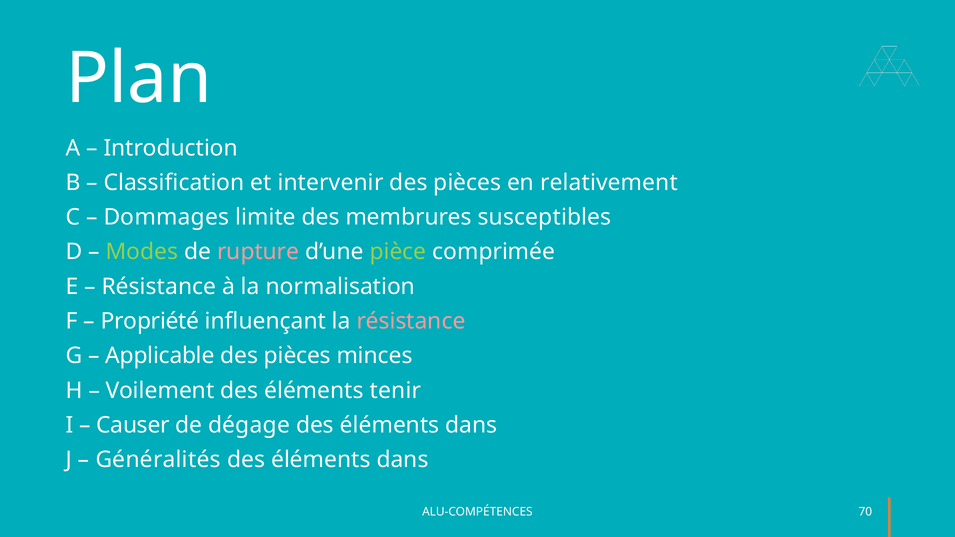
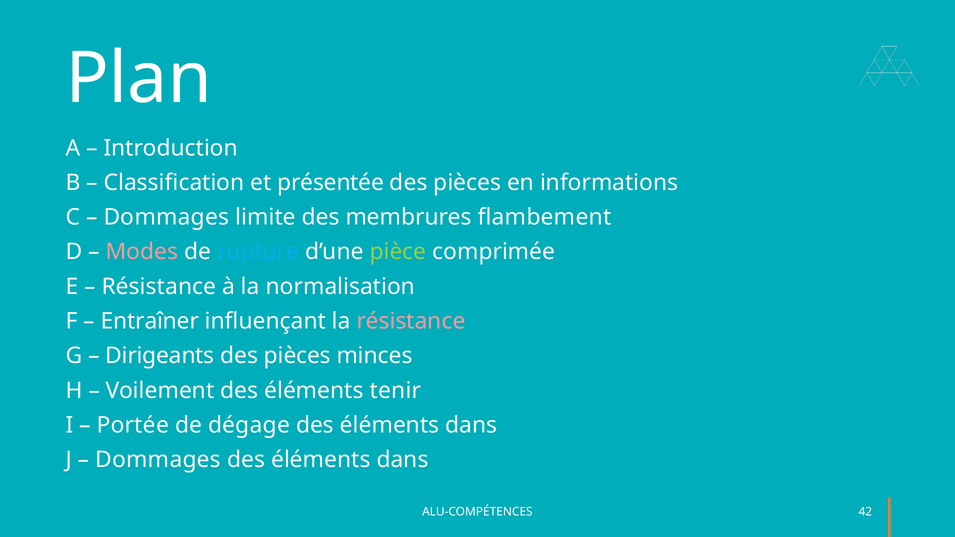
intervenir: intervenir -> présentée (331, 183)
relativement: relativement -> informations (609, 183)
susceptibles: susceptibles -> flambement (545, 217)
Modes colour: light green -> pink (142, 252)
rupture colour: pink -> light blue (258, 252)
Propriété: Propriété -> Entraîner (150, 321)
Applicable: Applicable -> Dirigeants (160, 356)
Causer: Causer -> Portée (133, 425)
Généralités: Généralités -> Dommages (158, 460)
70: 70 -> 42 (865, 512)
